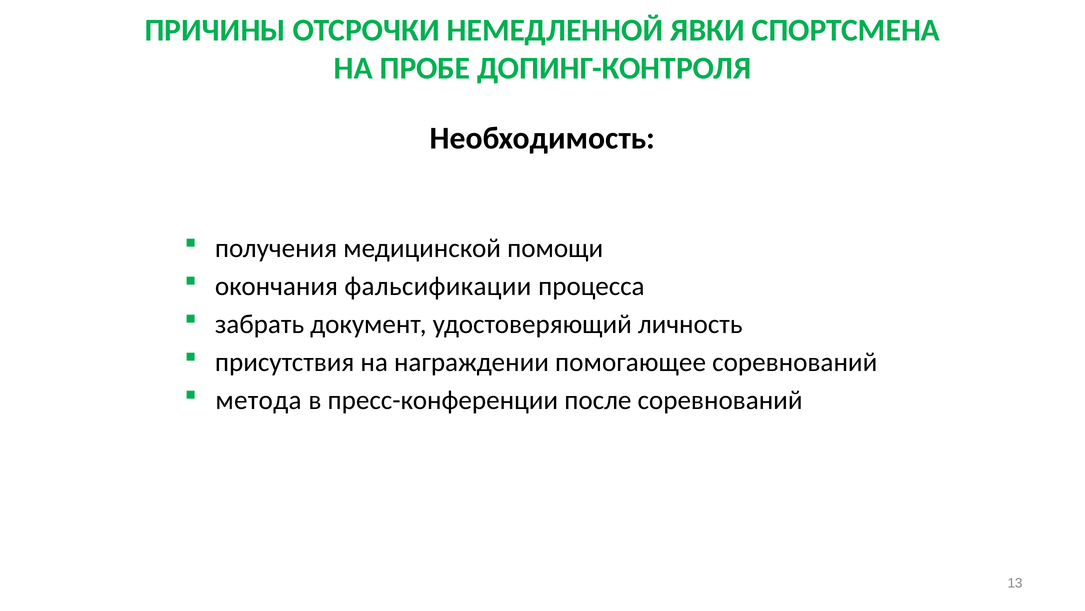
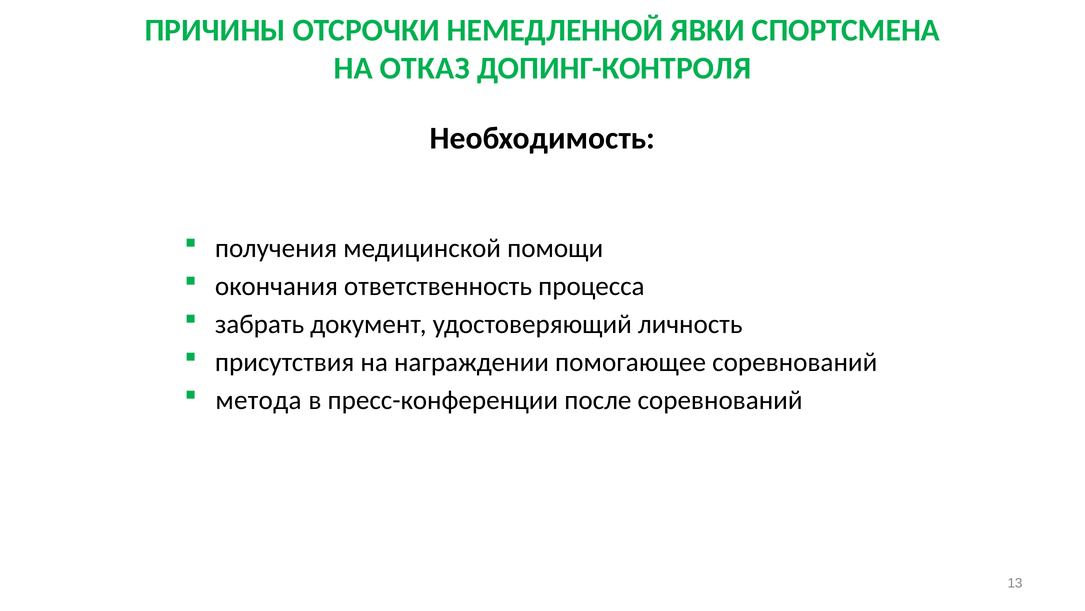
ПРОБЕ: ПРОБЕ -> ОТКАЗ (425, 68)
фальсификации: фальсификации -> ответственность (438, 286)
